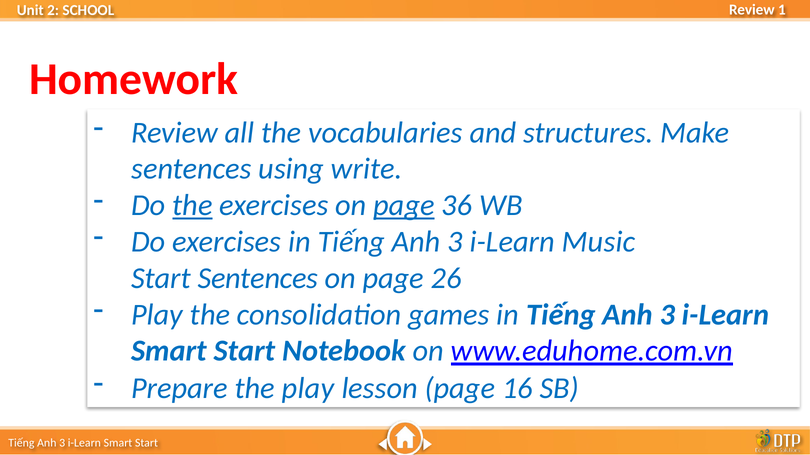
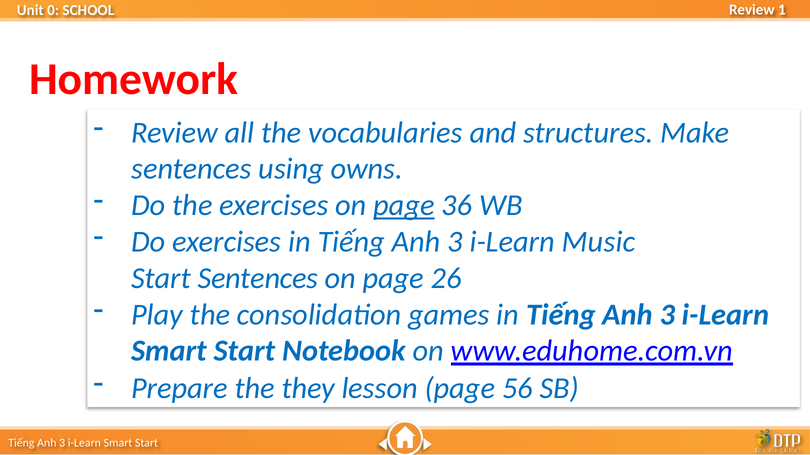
2: 2 -> 0 (53, 10)
write: write -> owns (367, 169)
the underline: present -> none (192, 206)
the play: play -> they (308, 389)
16: 16 -> 56 (517, 389)
